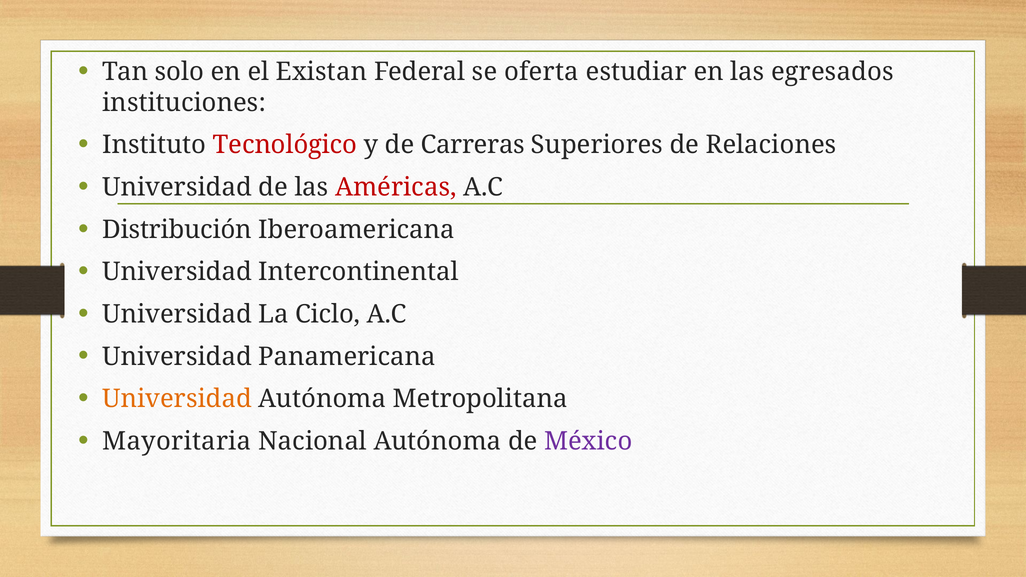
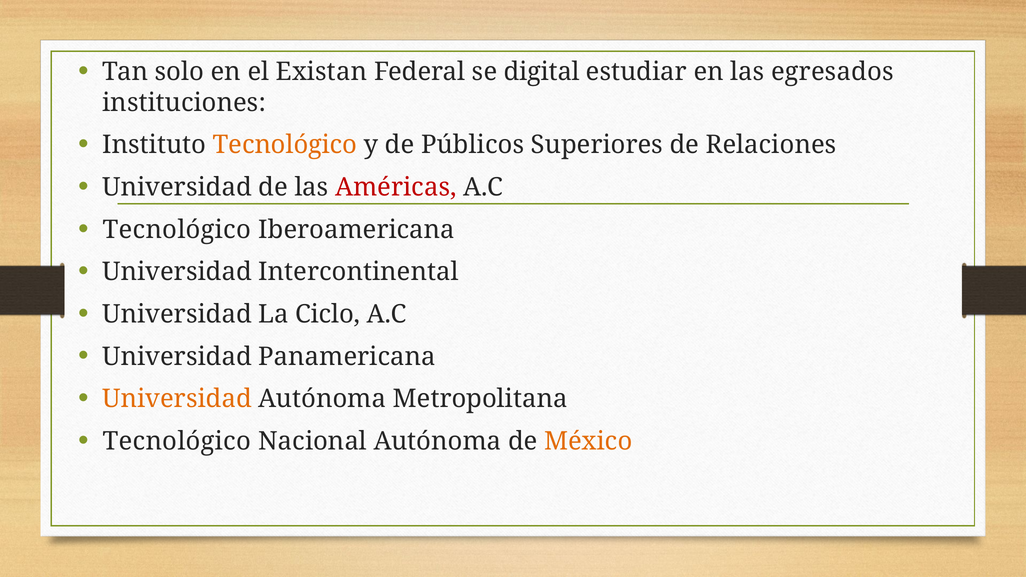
oferta: oferta -> digital (542, 72)
Tecnológico colour: red -> orange (285, 145)
Carreras: Carreras -> Públicos (473, 145)
Distribución: Distribución -> Tecnológico (177, 230)
Mayoritaria: Mayoritaria -> Tecnológico (177, 441)
México colour: purple -> orange (588, 441)
